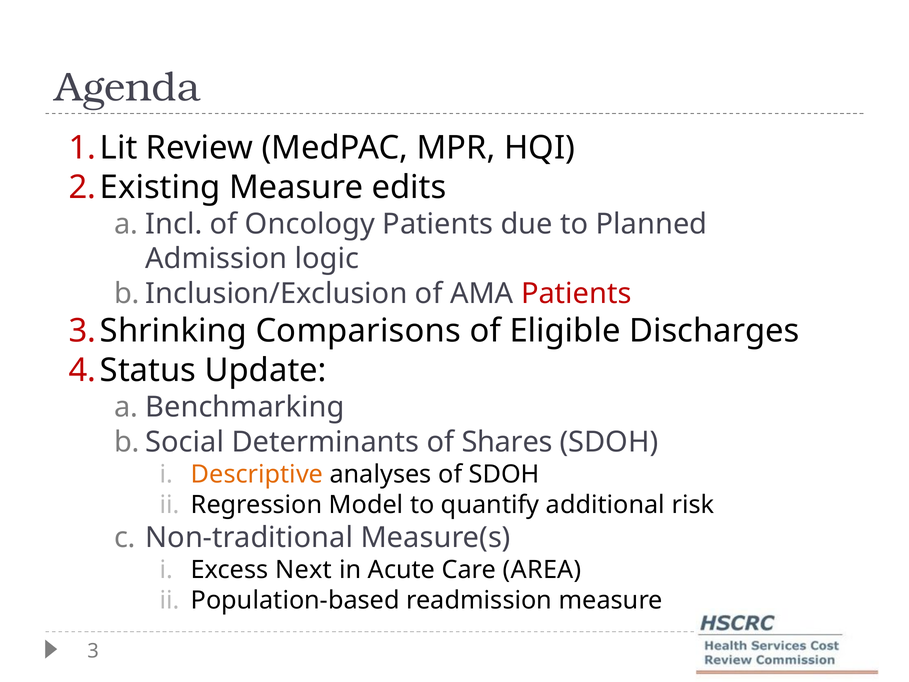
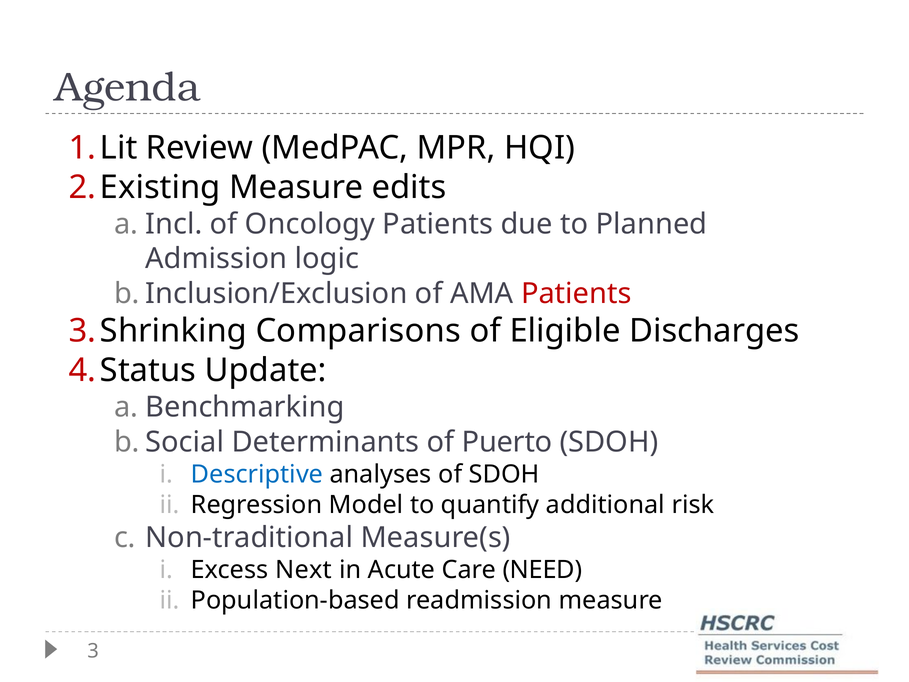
Shares: Shares -> Puerto (507, 442)
Descriptive colour: orange -> blue (257, 474)
AREA: AREA -> NEED (542, 570)
